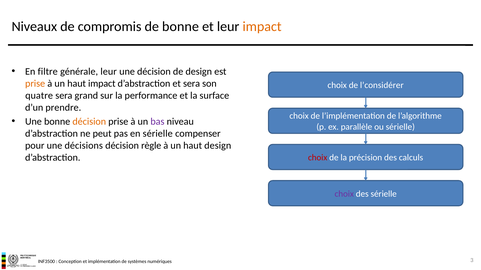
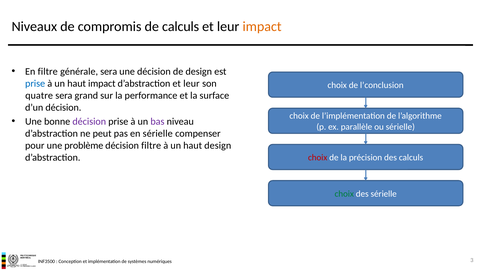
de bonne: bonne -> calculs (181, 27)
générale leur: leur -> sera (109, 72)
prise colour: orange -> blue (35, 84)
d’abstraction et sera: sera -> leur (191, 84)
l’considérer: l’considérer -> l’conclusion (382, 85)
d’un prendre: prendre -> décision (63, 108)
décision colour: orange -> purple (89, 122)
décisions: décisions -> problème (84, 146)
décision règle: règle -> filtre (151, 146)
choix colour: purple -> green (344, 194)
